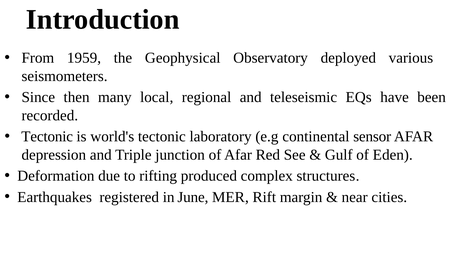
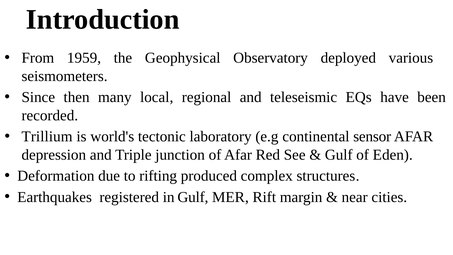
Tectonic: Tectonic -> Trillium (47, 136)
in June: June -> Gulf (193, 197)
